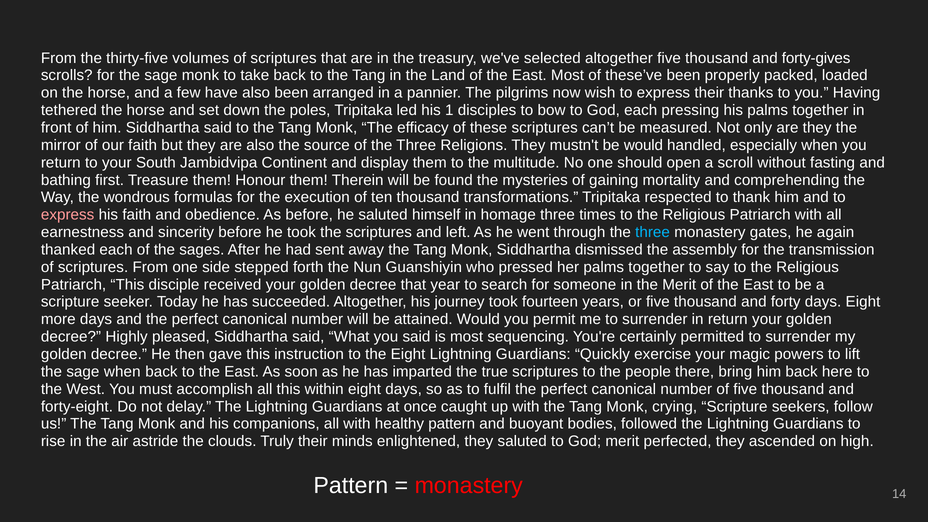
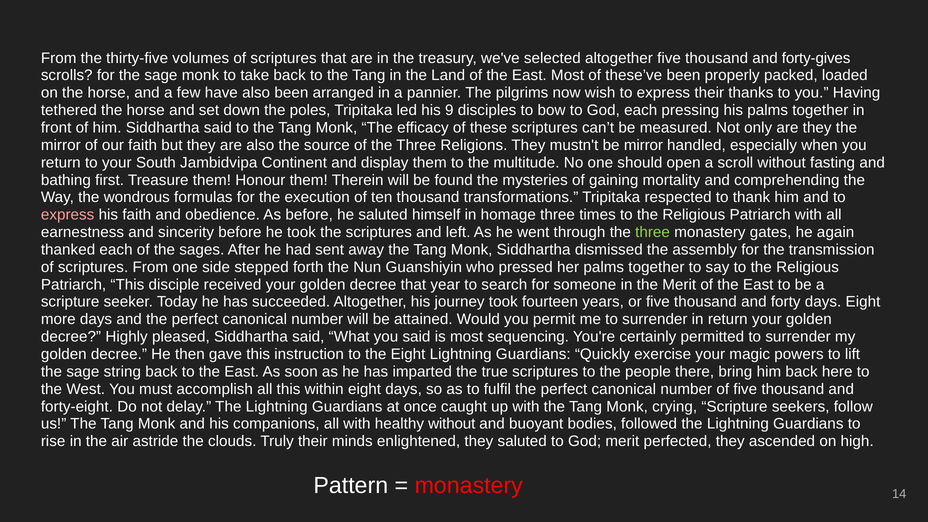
1: 1 -> 9 (449, 110)
be would: would -> mirror (643, 145)
three colour: light blue -> light green (653, 232)
sage when: when -> string (122, 372)
healthy pattern: pattern -> without (452, 424)
